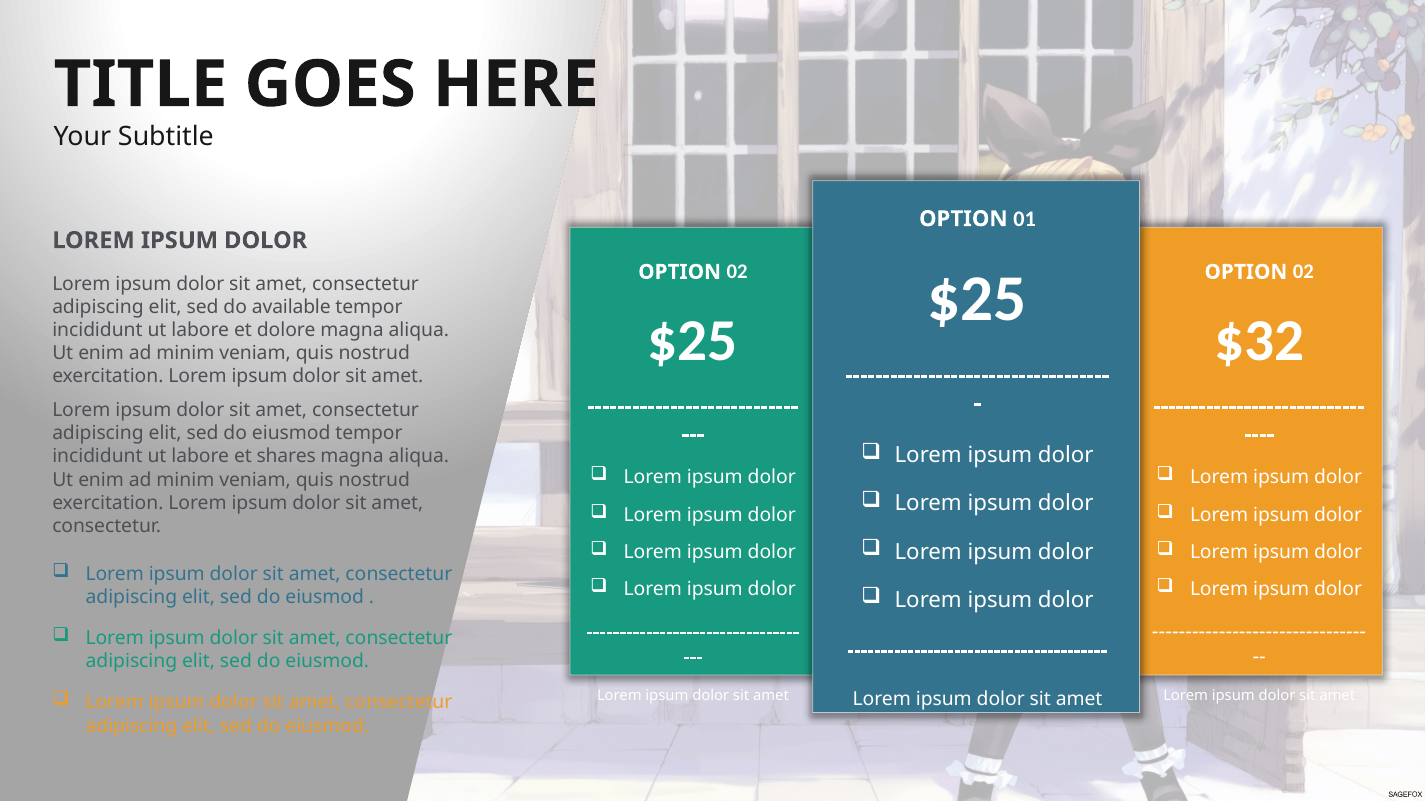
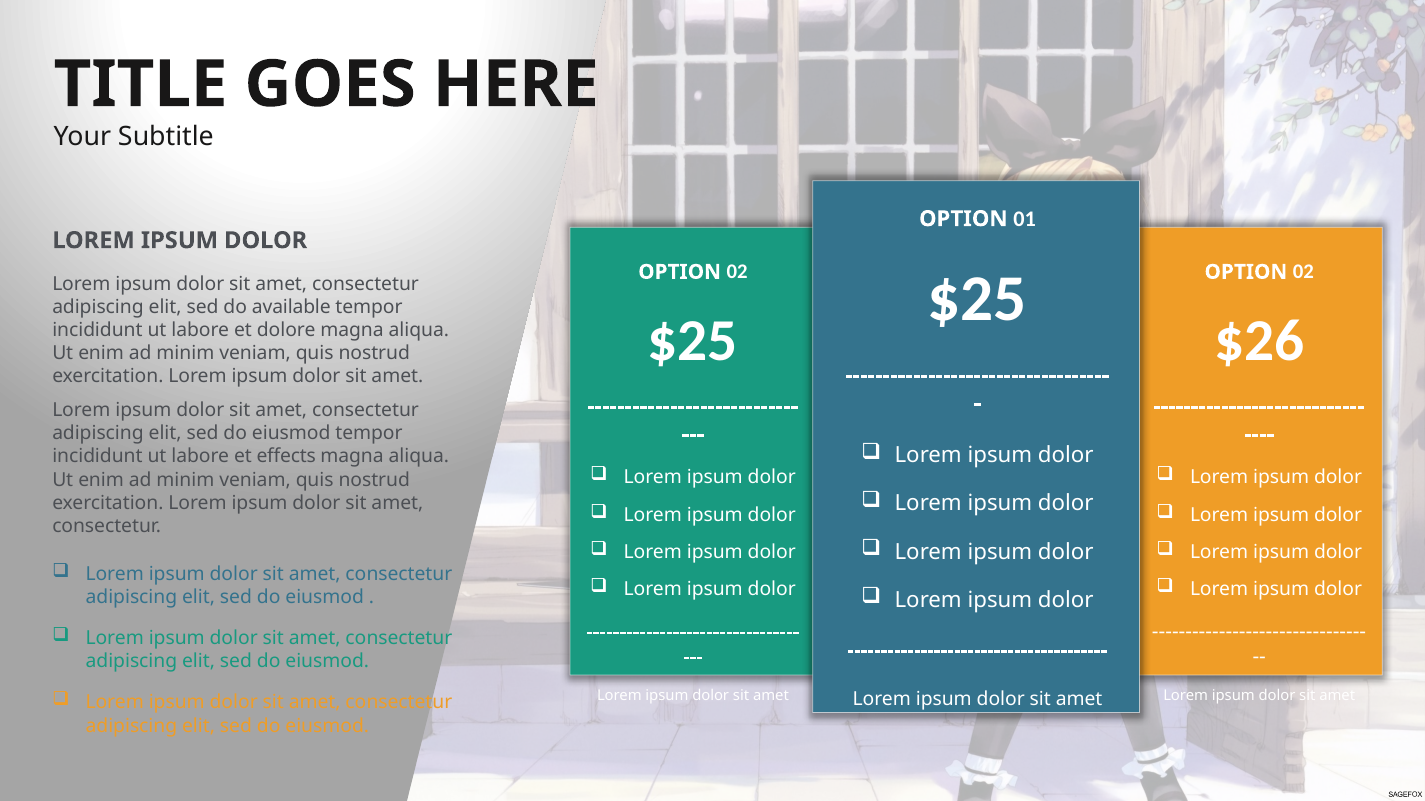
$32: $32 -> $26 (1259, 341)
shares: shares -> effects (286, 457)
